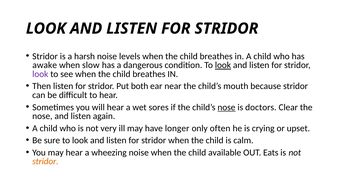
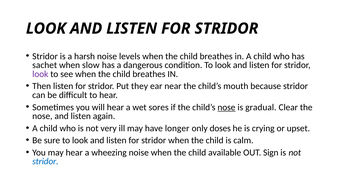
awake: awake -> sachet (45, 65)
look underline: present -> none (223, 65)
both: both -> they (140, 86)
doctors: doctors -> gradual (261, 107)
often: often -> doses (220, 128)
Eats: Eats -> Sign (271, 153)
stridor colour: orange -> blue (45, 162)
